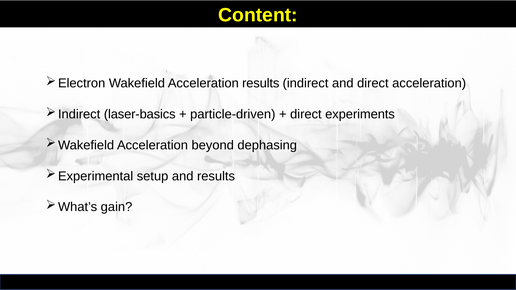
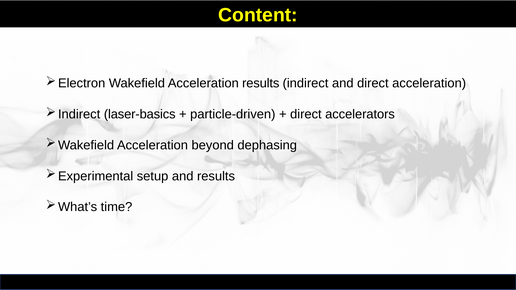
experiments: experiments -> accelerators (360, 114)
gain: gain -> time (117, 207)
